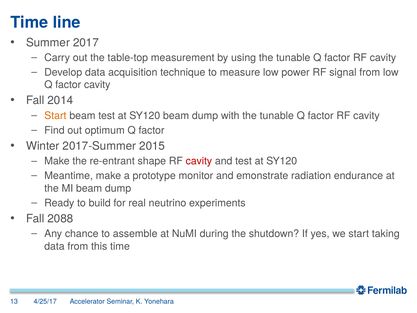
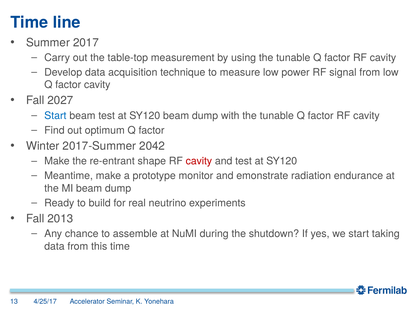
2014: 2014 -> 2027 (60, 100)
Start colour: orange -> blue (55, 116)
2015: 2015 -> 2042 (152, 146)
2088: 2088 -> 2013 (60, 218)
